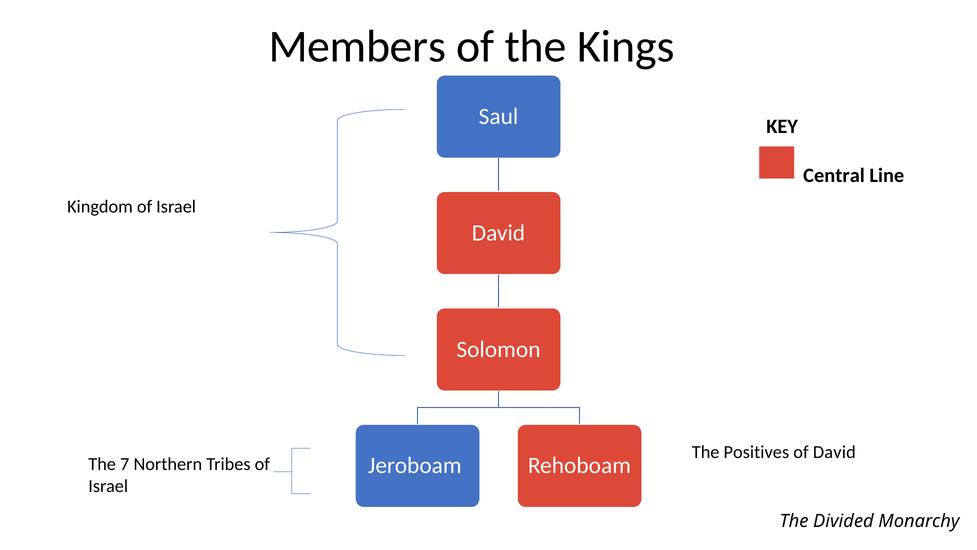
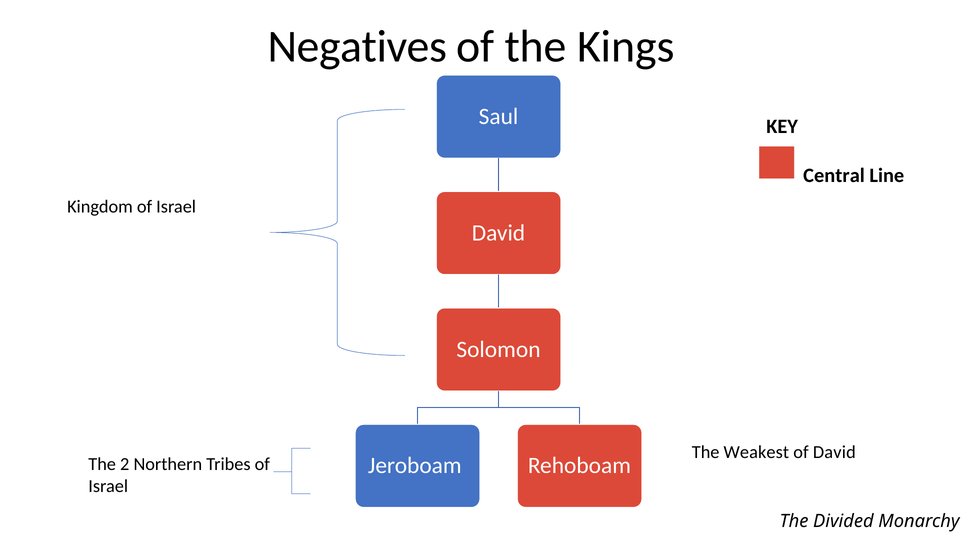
Members: Members -> Negatives (357, 46)
Positives: Positives -> Weakest (756, 452)
7: 7 -> 2 (125, 464)
